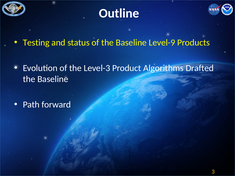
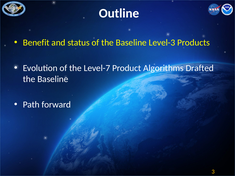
Testing: Testing -> Benefit (36, 43)
Level-9: Level-9 -> Level-3 (162, 43)
Level-3: Level-3 -> Level-7 (97, 68)
